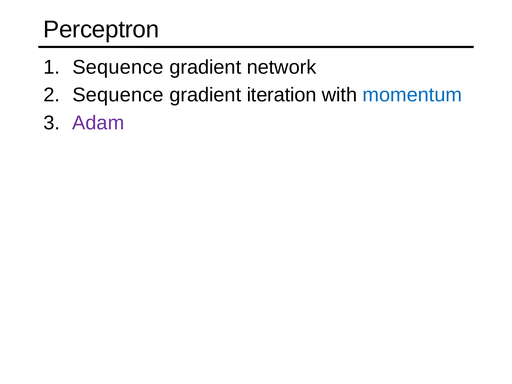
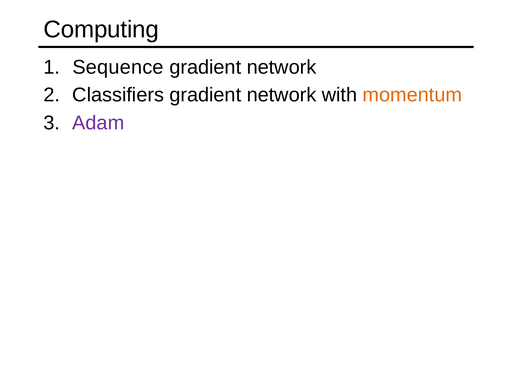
Perceptron: Perceptron -> Computing (101, 29)
Sequence: Sequence -> Classifiers (118, 95)
iteration: iteration -> network (282, 95)
momentum colour: blue -> orange (412, 95)
